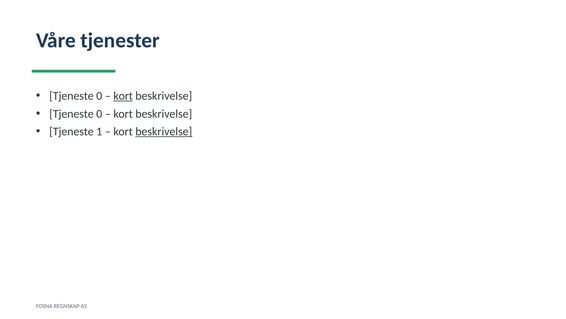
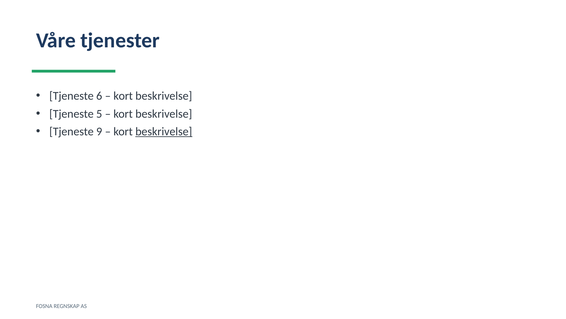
0: 0 -> 6 (99, 96)
kort underline: present -> none (123, 96)
0: 0 -> 5 (99, 114)
1: 1 -> 9 (99, 131)
